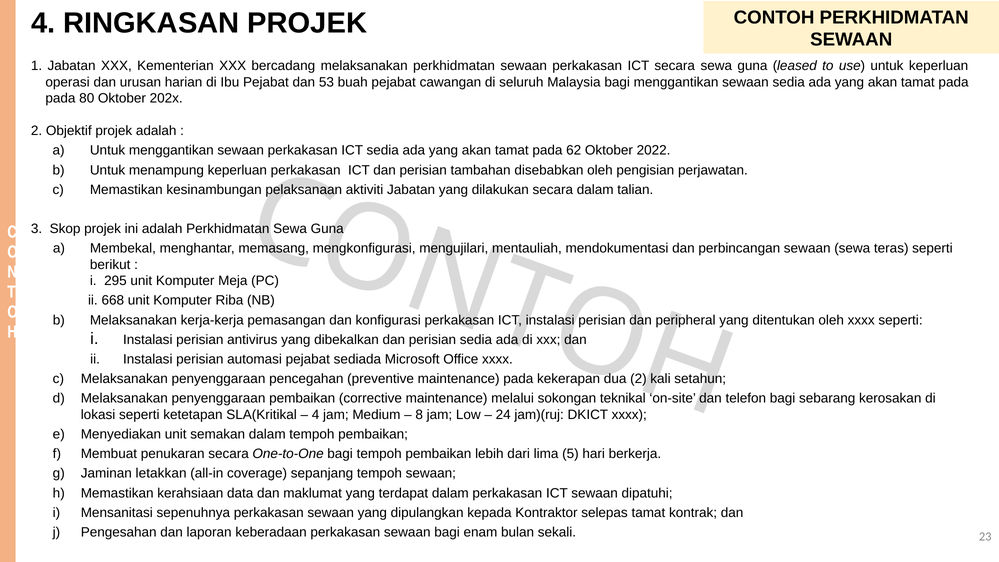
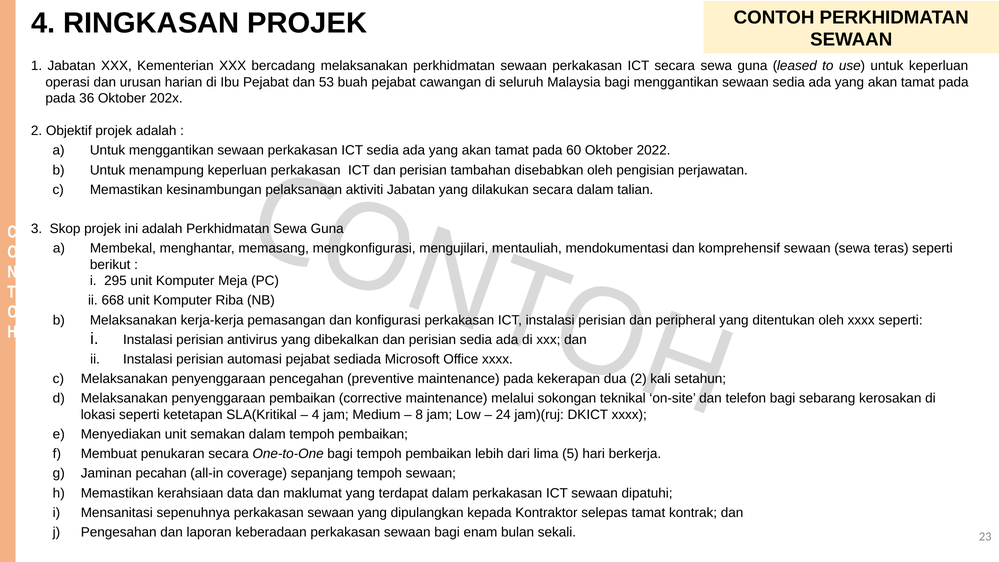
80: 80 -> 36 (87, 98)
62: 62 -> 60 (574, 150)
perbincangan: perbincangan -> komprehensif (739, 248)
letakkan: letakkan -> pecahan (161, 473)
